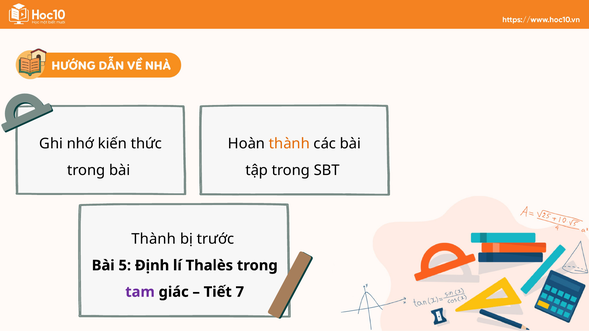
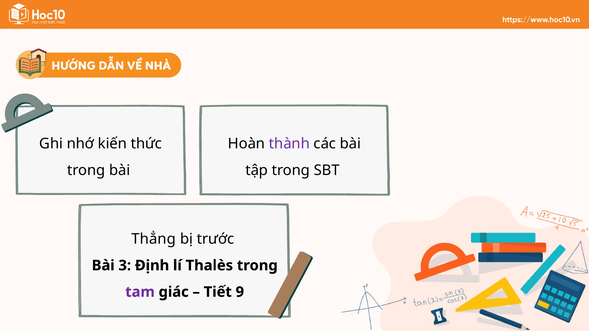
thành colour: orange -> purple (289, 144)
Thành: Thành -> Thẳng (154, 239)
5: 5 -> 3 (125, 266)
7: 7 -> 9 (240, 292)
